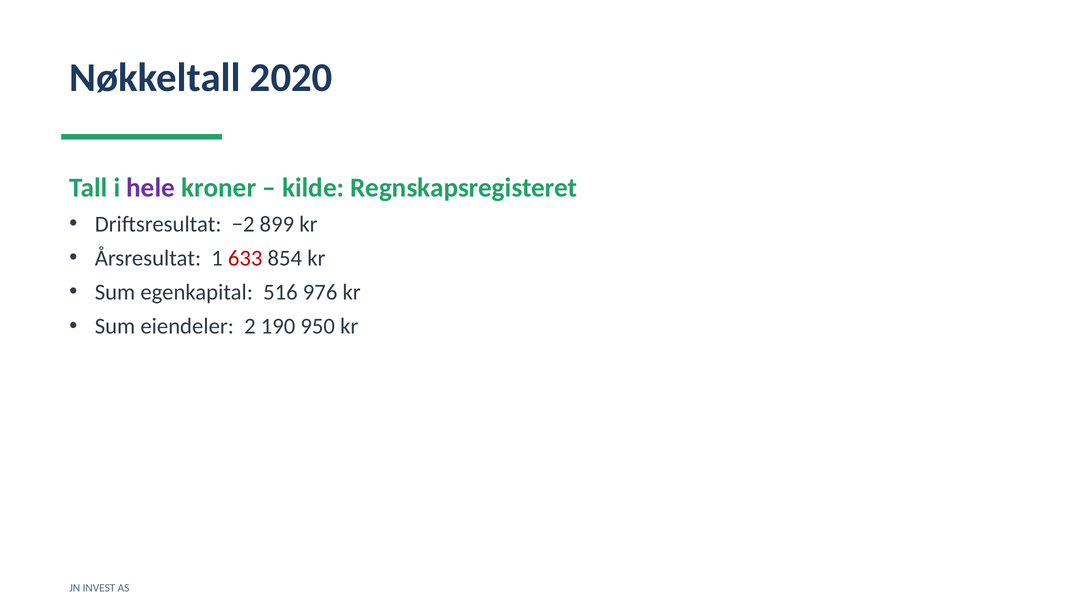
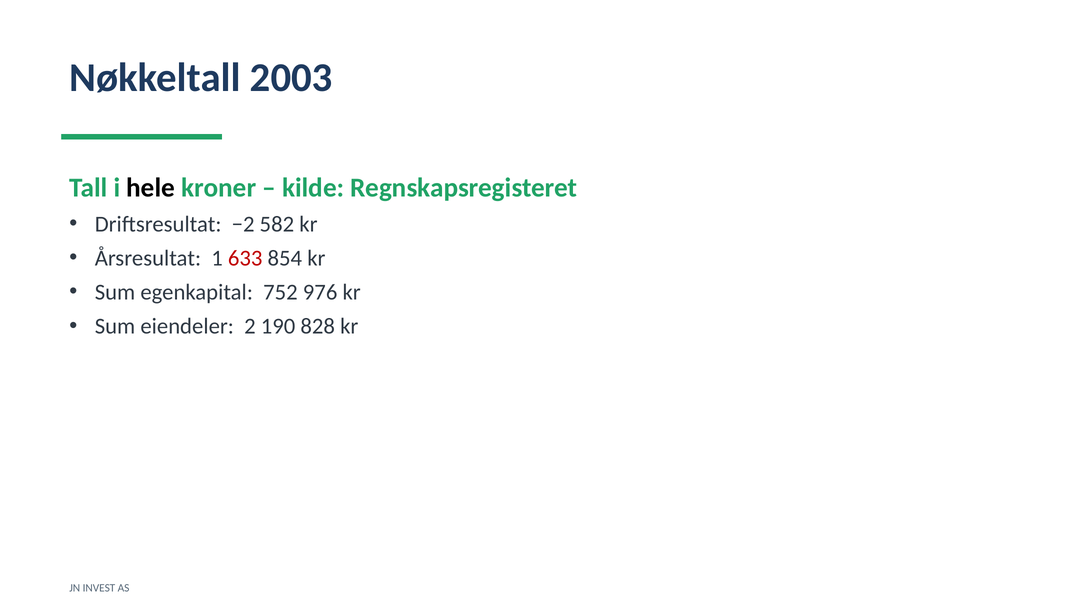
2020: 2020 -> 2003 (291, 78)
hele colour: purple -> black (151, 187)
899: 899 -> 582 (277, 224)
516: 516 -> 752 (280, 292)
950: 950 -> 828 (318, 326)
